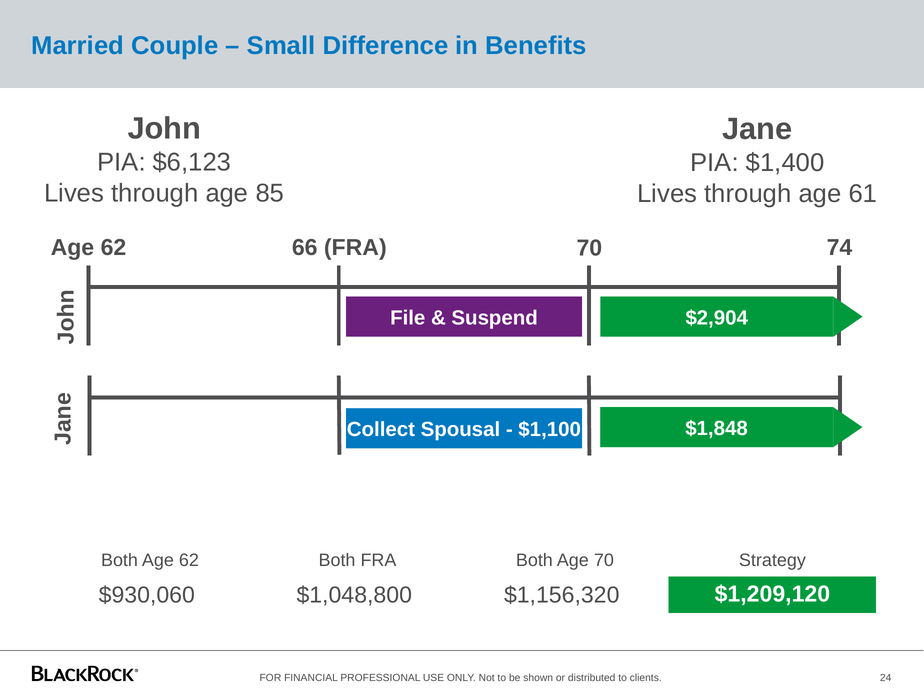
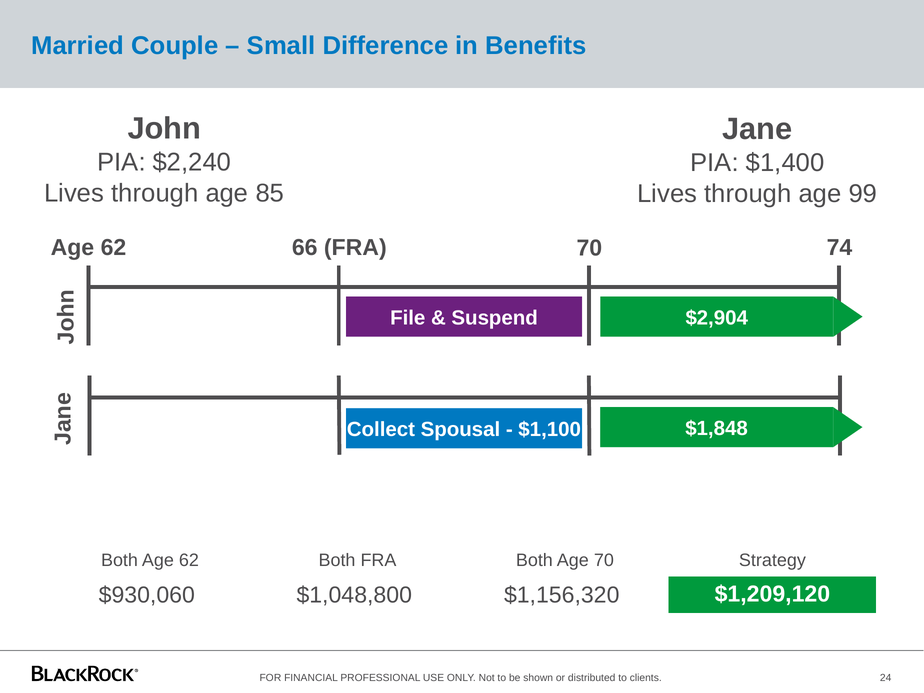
$6,123: $6,123 -> $2,240 (192, 162)
61: 61 -> 99 (863, 194)
